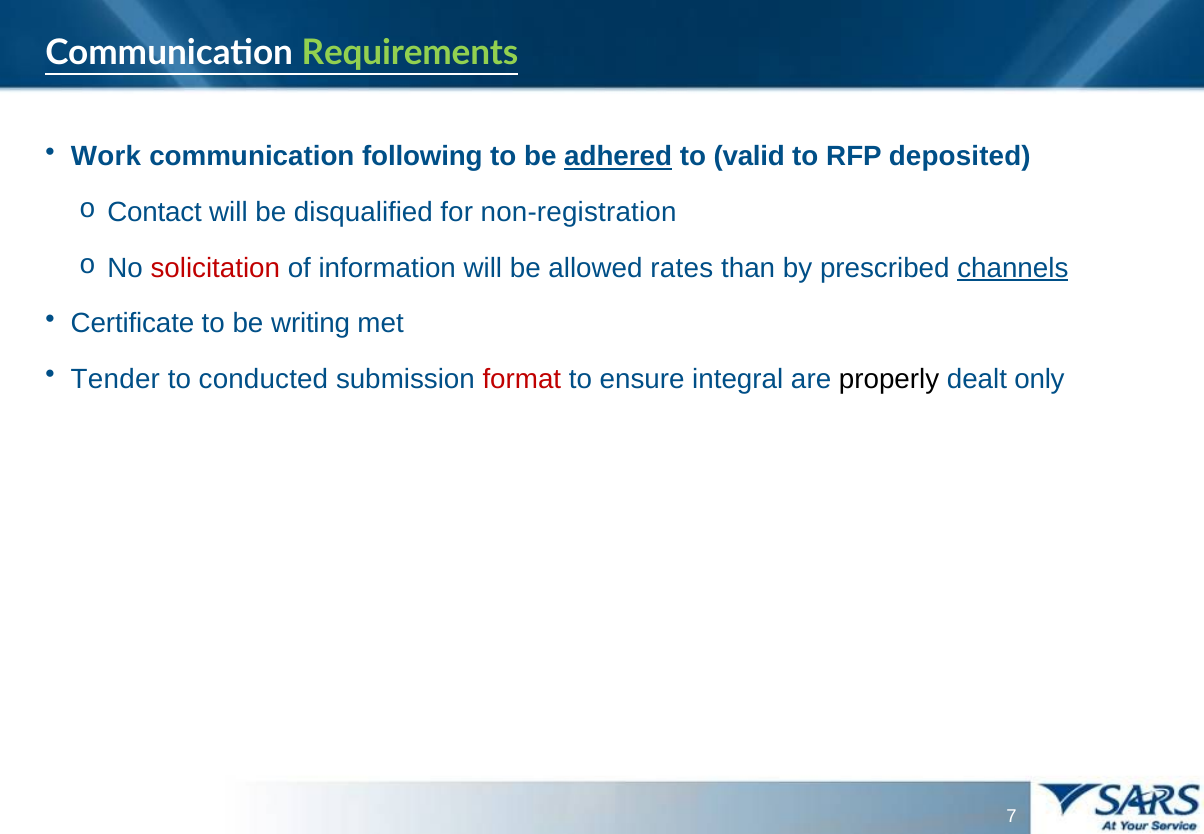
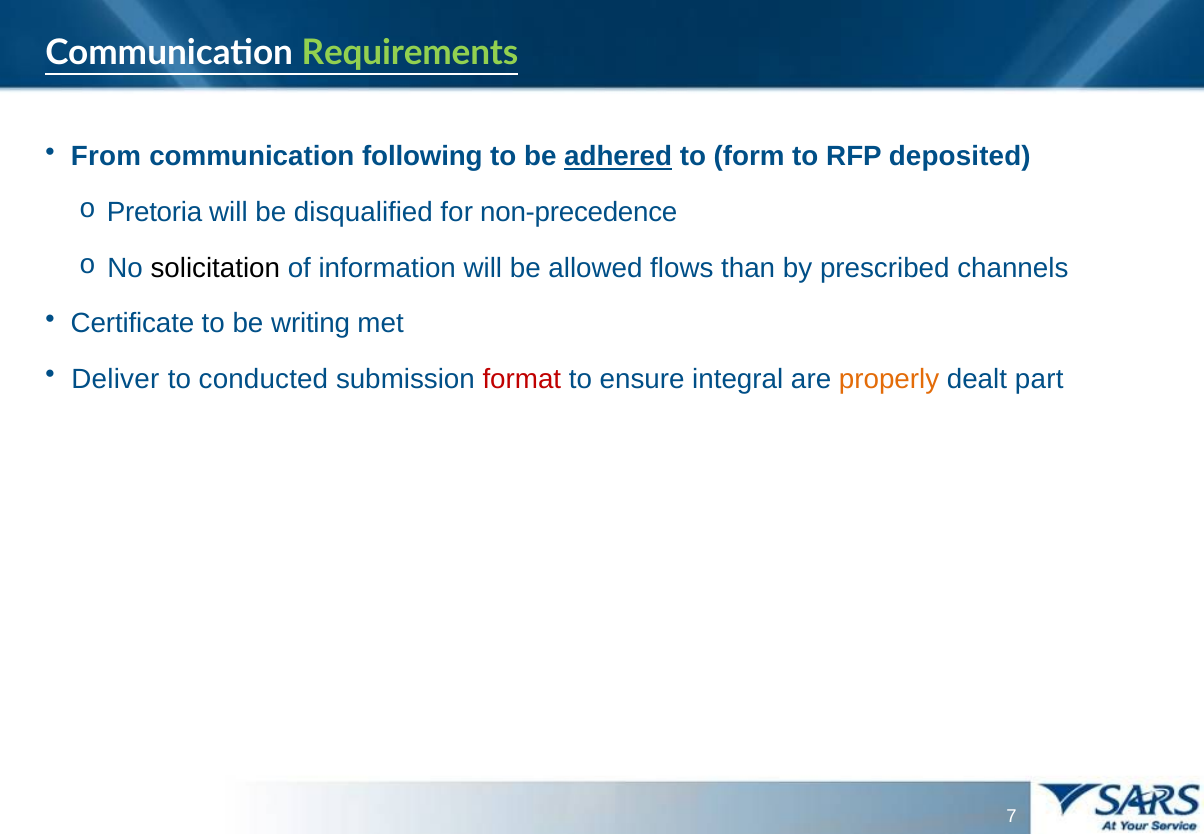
Work: Work -> From (106, 157)
valid: valid -> form (749, 157)
Contact: Contact -> Pretoria (155, 212)
non-registration: non-registration -> non-precedence (579, 212)
solicitation colour: red -> black (215, 268)
rates: rates -> flows (682, 268)
channels underline: present -> none (1013, 268)
Tender: Tender -> Deliver (115, 379)
properly colour: black -> orange (889, 379)
only: only -> part (1039, 379)
